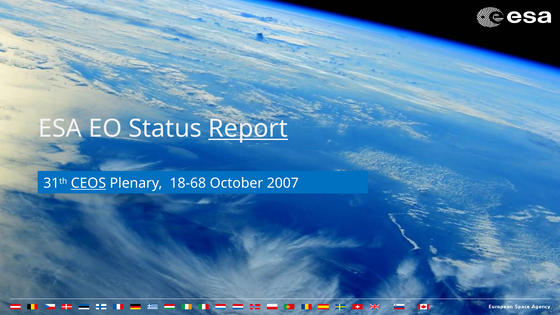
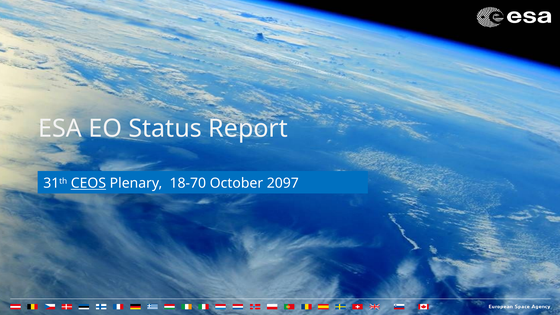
Report underline: present -> none (248, 129)
18-68: 18-68 -> 18-70 (188, 183)
2007: 2007 -> 2097 (283, 183)
